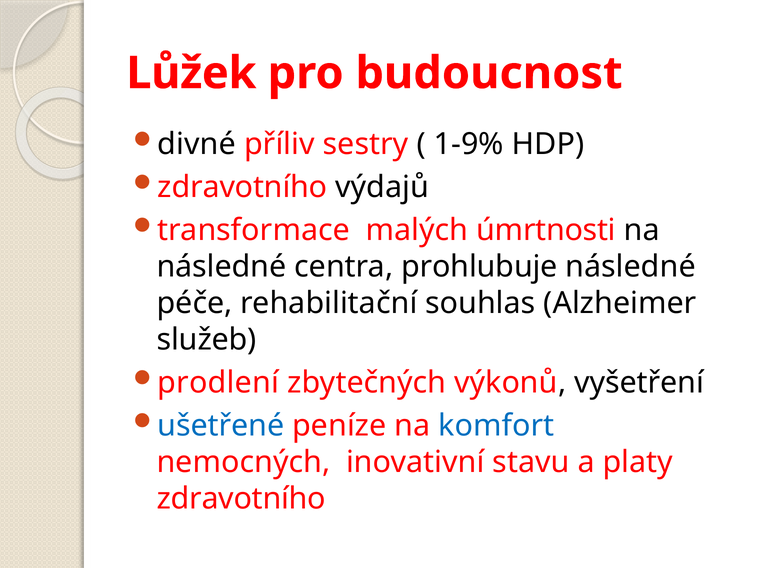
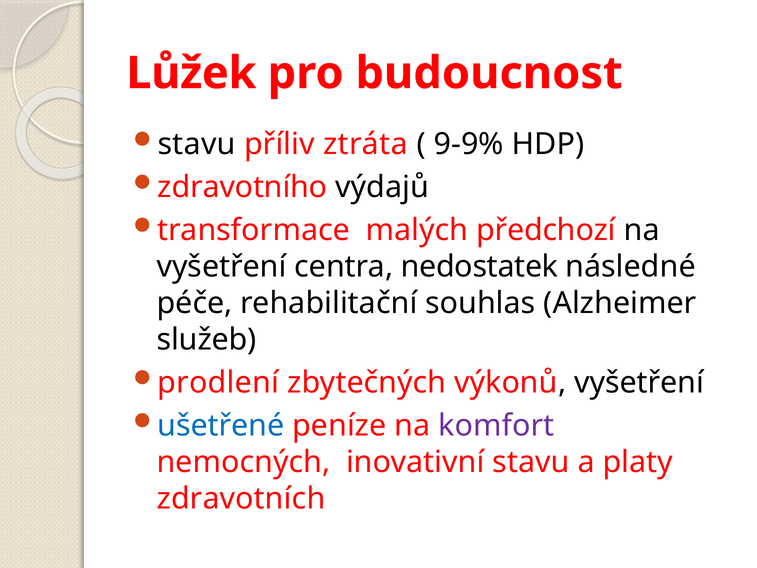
divné: divné -> stavu (197, 144)
sestry: sestry -> ztráta (365, 144)
1-9%: 1-9% -> 9-9% (469, 144)
úmrtnosti: úmrtnosti -> předchozí (546, 230)
následné: následné -> vyšetření (221, 266)
prohlubuje: prohlubuje -> nedostatek (479, 266)
komfort colour: blue -> purple (496, 425)
zdravotního: zdravotního -> zdravotních (241, 499)
